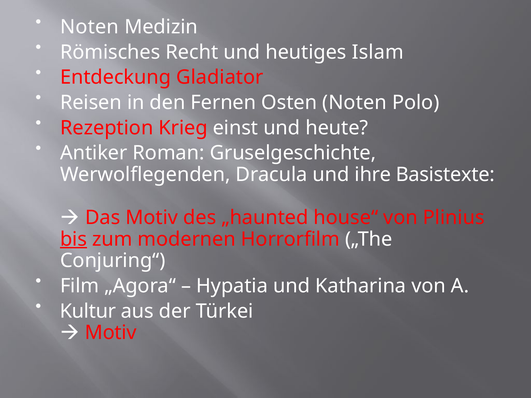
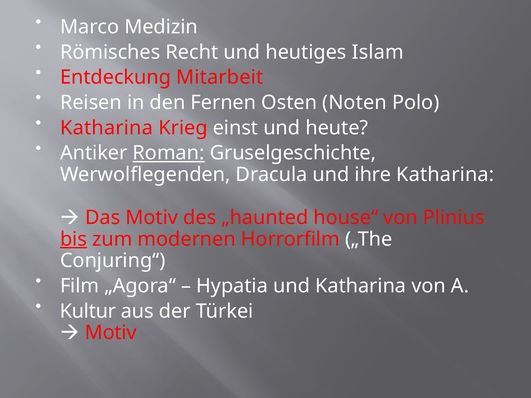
Noten: Noten -> Marco (90, 27)
Gladiator: Gladiator -> Mitarbeit (220, 77)
Rezeption: Rezeption -> Katharina (107, 128)
Roman underline: none -> present (169, 153)
ihre Basistexte: Basistexte -> Katharina (445, 175)
